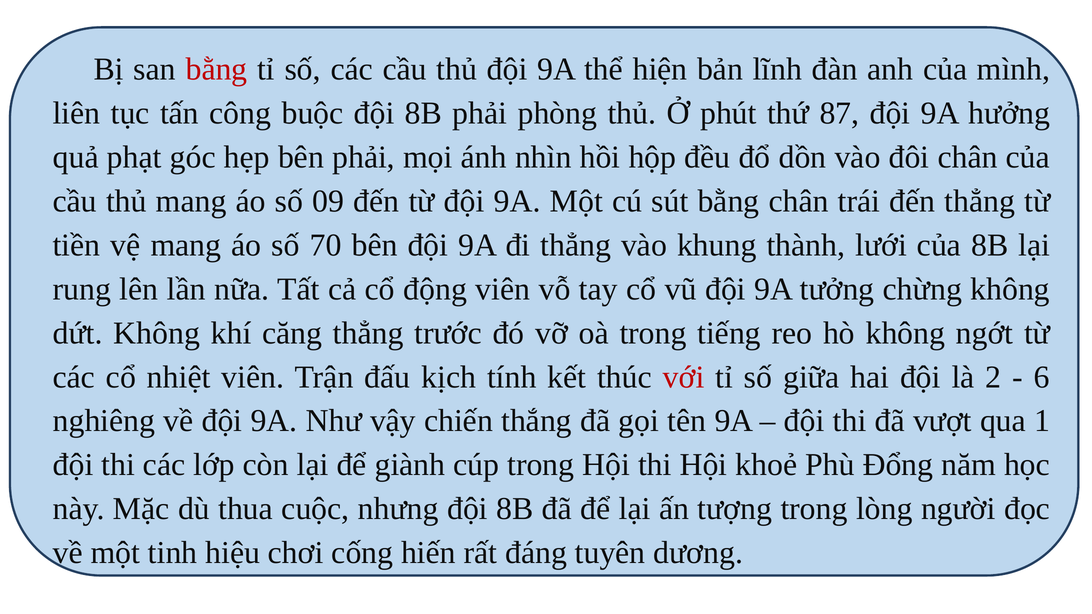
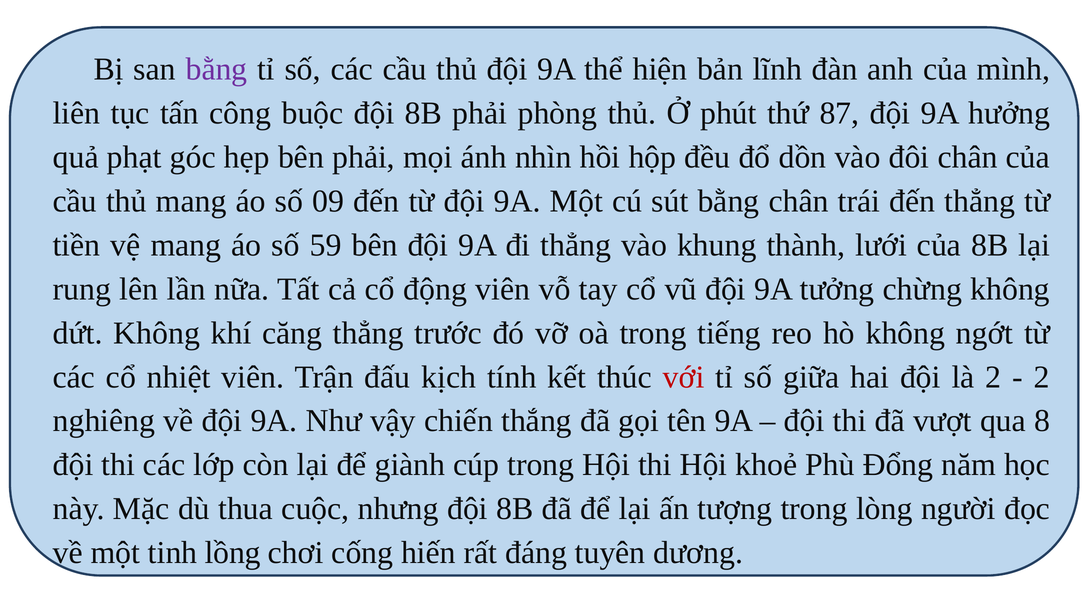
bằng colour: red -> purple (217, 70)
70: 70 -> 59 (326, 245)
6: 6 -> 2 (1042, 377)
1: 1 -> 8 (1042, 421)
hiệu: hiệu -> lồng (233, 553)
